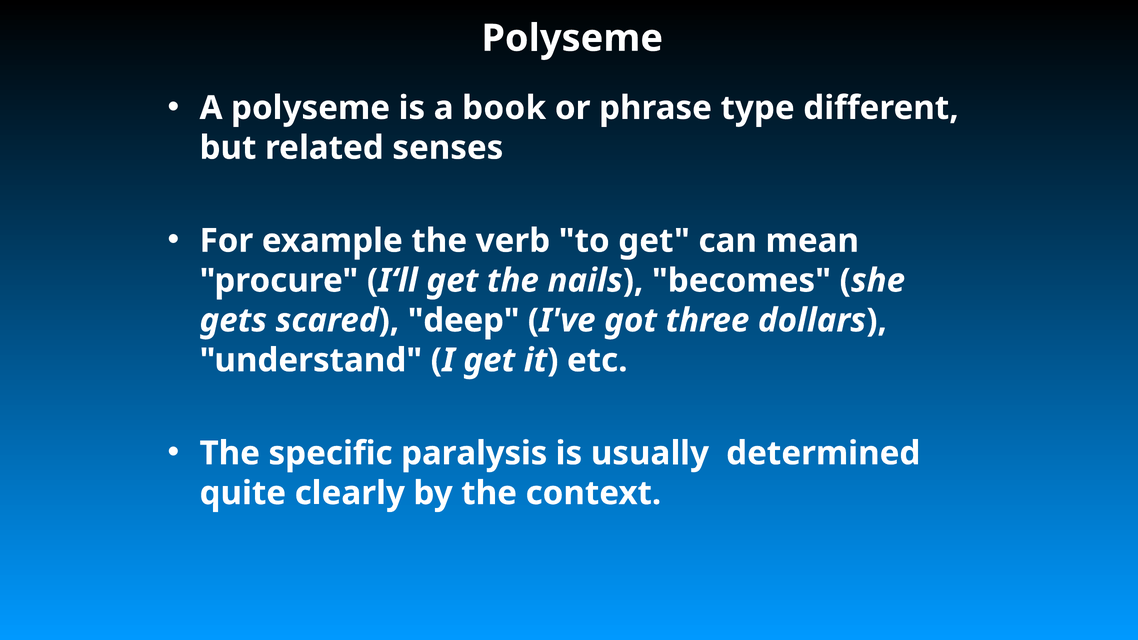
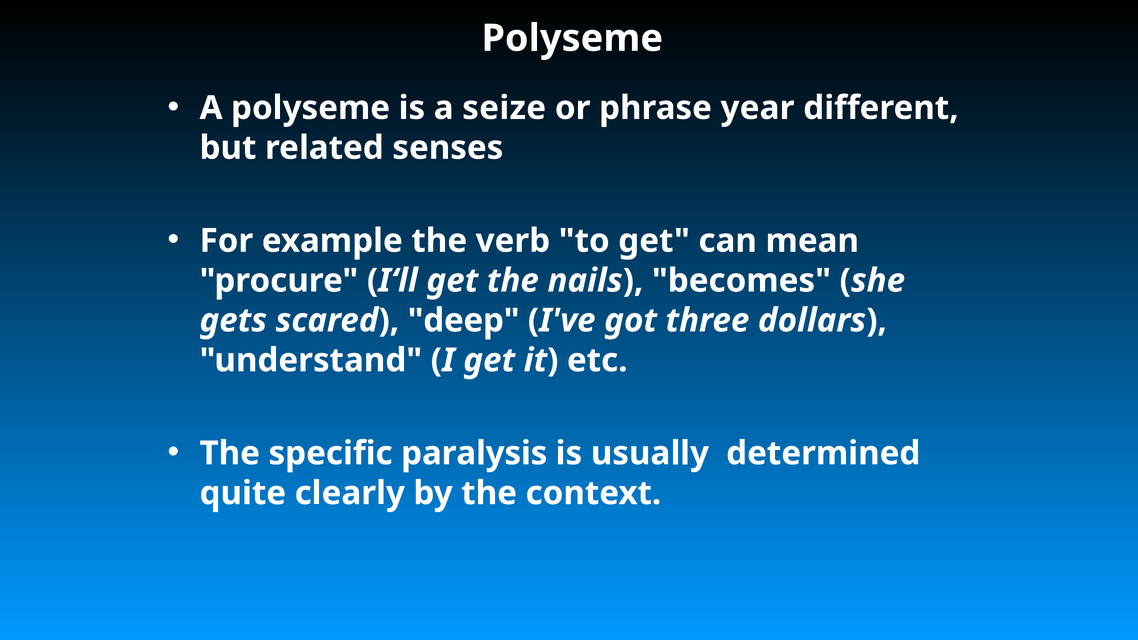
book: book -> seize (504, 108)
type: type -> year (758, 108)
